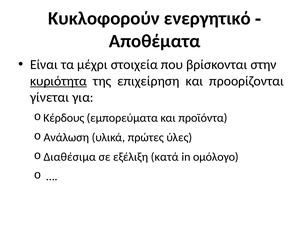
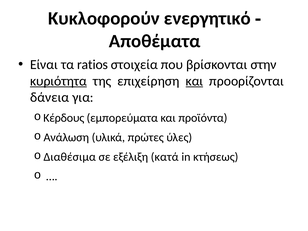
μέχρι: μέχρι -> ratios (93, 65)
και underline: none -> present (194, 81)
γίνεται: γίνεται -> δάνεια (50, 97)
ομόλογο: ομόλογο -> κτήσεως (216, 157)
